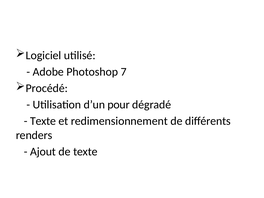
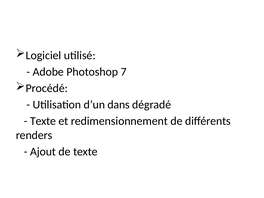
pour: pour -> dans (119, 105)
